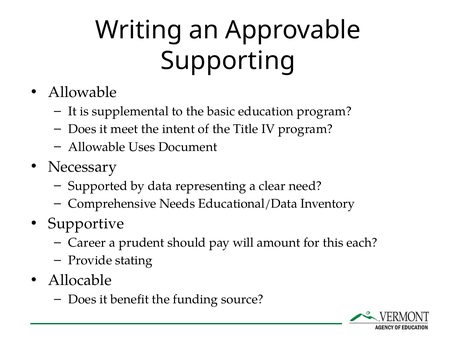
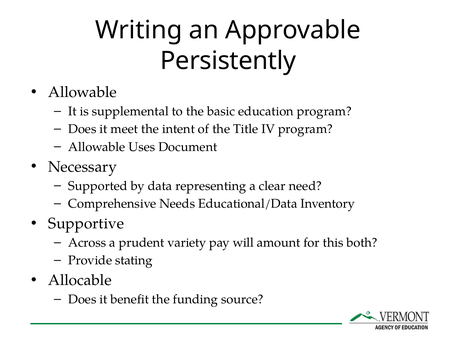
Supporting: Supporting -> Persistently (228, 61)
Career: Career -> Across (87, 243)
should: should -> variety (187, 243)
each: each -> both (362, 243)
